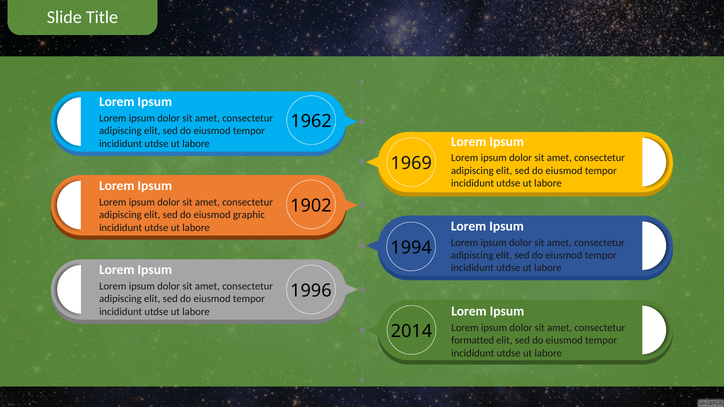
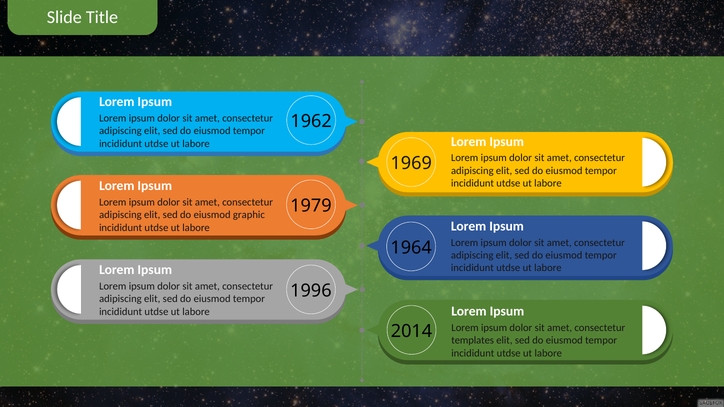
1902: 1902 -> 1979 (311, 206)
1994: 1994 -> 1964 (411, 248)
formatted: formatted -> templates (473, 341)
